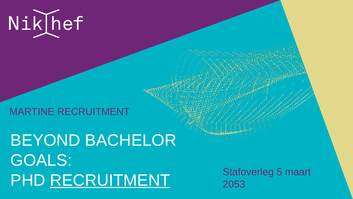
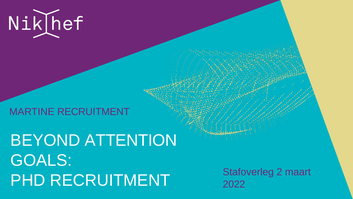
BACHELOR: BACHELOR -> ATTENTION (131, 140)
5: 5 -> 2 (279, 172)
RECRUITMENT underline: present -> none (110, 180)
2053: 2053 -> 2022 (234, 184)
